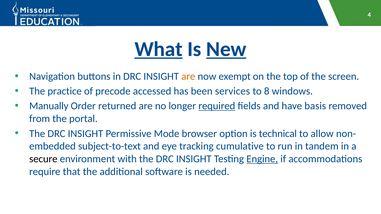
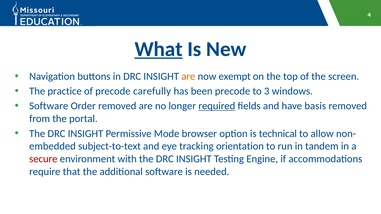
New underline: present -> none (226, 49)
accessed: accessed -> carefully (152, 91)
been services: services -> precode (233, 91)
8: 8 -> 3 (267, 91)
Manually: Manually -> Software (49, 106)
Order returned: returned -> removed (117, 106)
cumulative: cumulative -> orientation (240, 146)
secure colour: black -> red (43, 159)
Engine underline: present -> none (262, 159)
